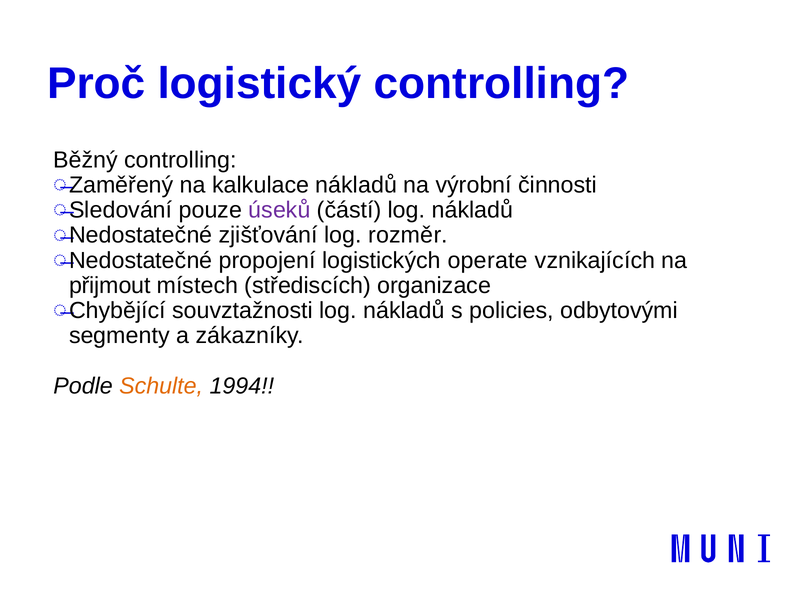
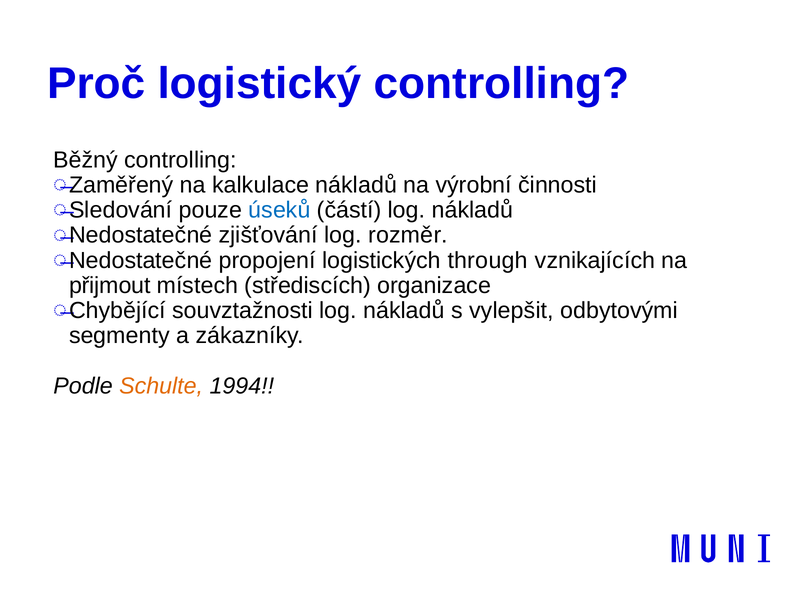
úseků colour: purple -> blue (279, 210)
operate: operate -> through (488, 260)
policies: policies -> vylepšit (512, 310)
